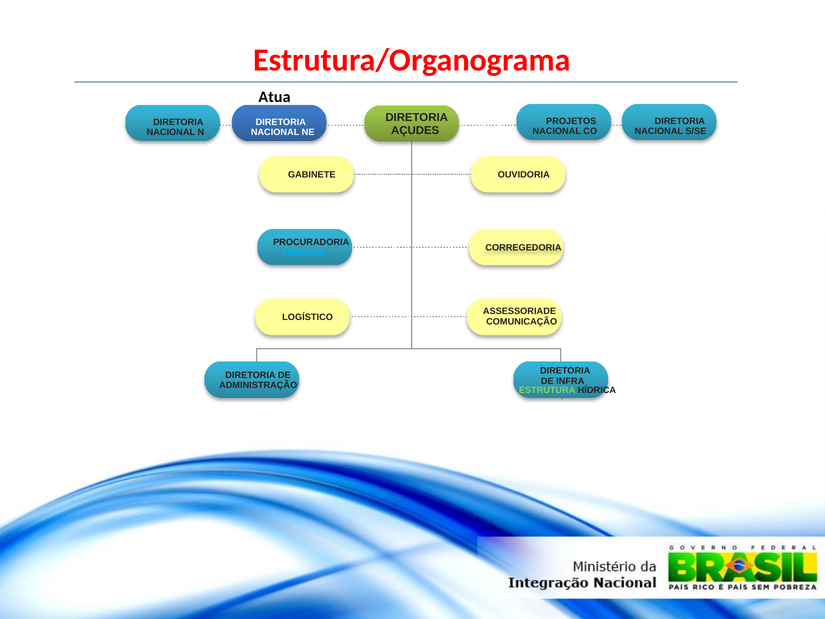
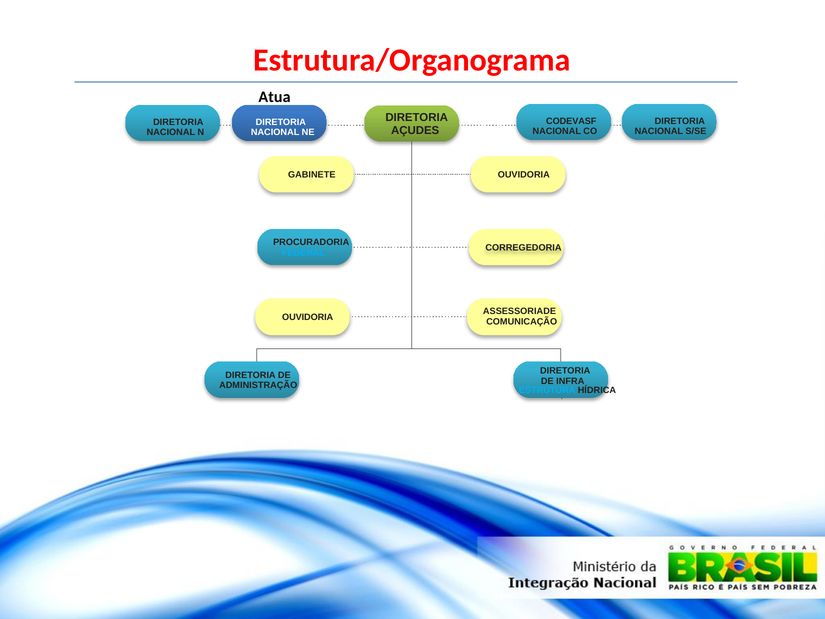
PROJETOS: PROJETOS -> CODEVASF (571, 121)
LOGÍSTICO: LOGÍSTICO -> OUVIDORIA (308, 317)
ESTRUTURA colour: light green -> light blue (547, 390)
